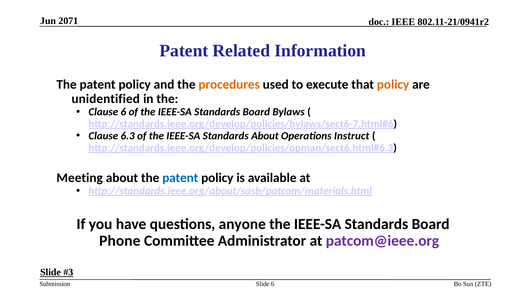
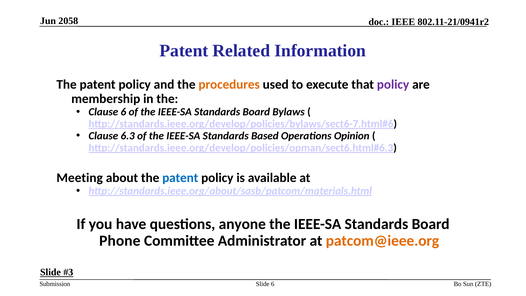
2071: 2071 -> 2058 (68, 21)
policy colour: orange -> purple (393, 85)
unidentified: unidentified -> membership (106, 99)
Standards About: About -> Based (265, 136)
Instruct: Instruct -> Opinion (352, 136)
patcom@ieee.org colour: purple -> orange (382, 241)
